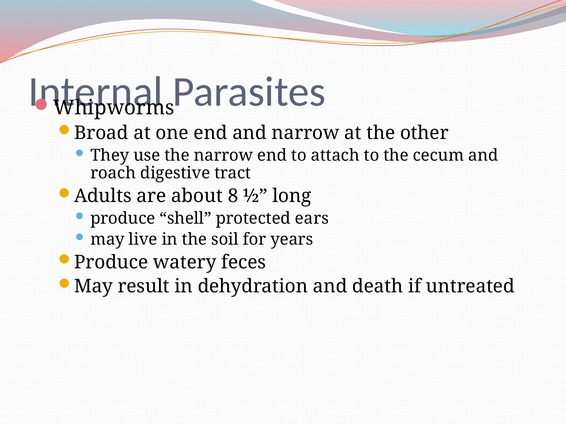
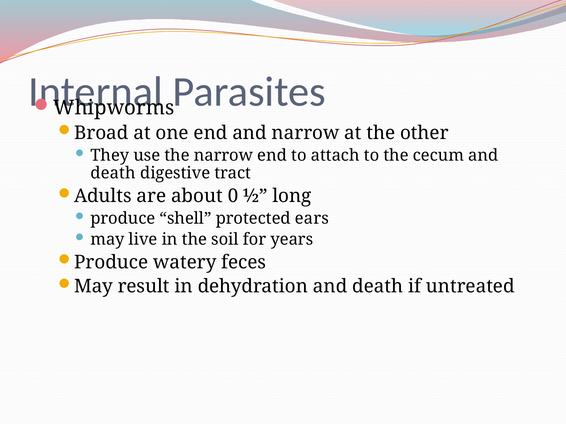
roach: roach -> death (113, 173)
8: 8 -> 0 (233, 196)
